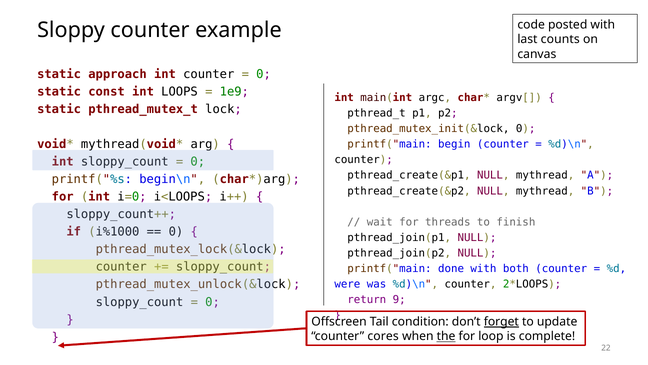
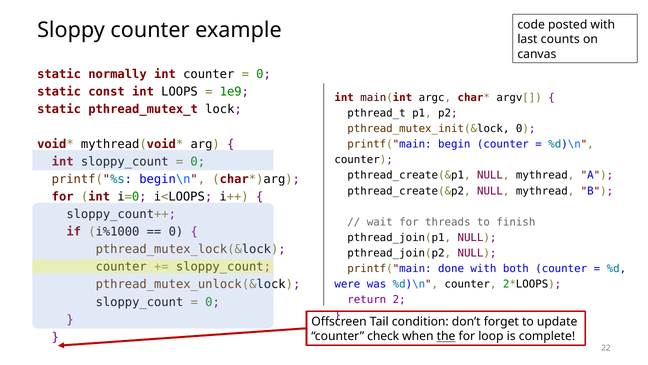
approach: approach -> normally (117, 74)
9: 9 -> 2 (399, 299)
forget underline: present -> none (501, 321)
cores: cores -> check (383, 336)
